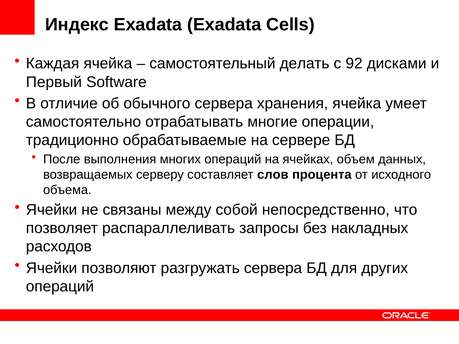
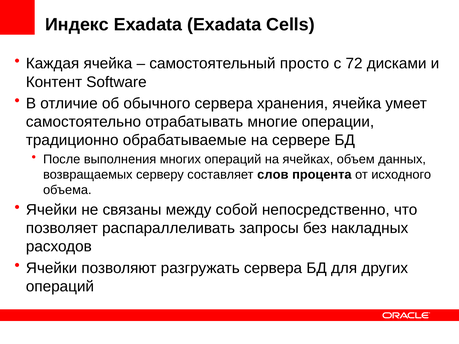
делать: делать -> просто (305, 64)
92: 92 -> 72 (354, 64)
Первый: Первый -> Контент (54, 82)
